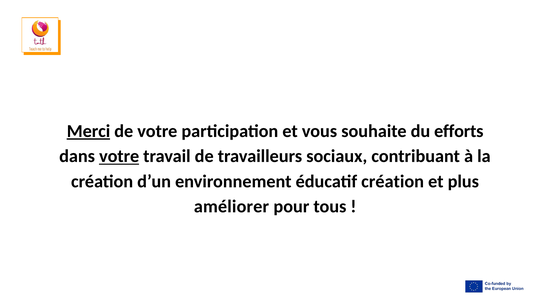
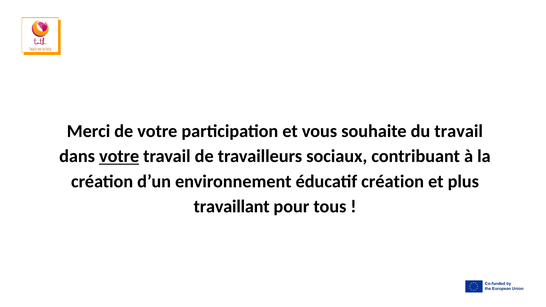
Merci underline: present -> none (89, 131)
du efforts: efforts -> travail (459, 131)
améliorer: améliorer -> travaillant (232, 207)
